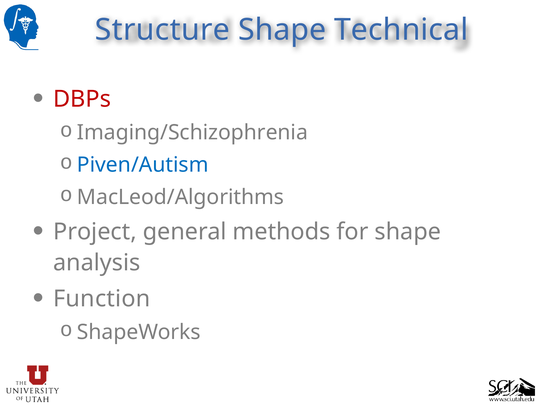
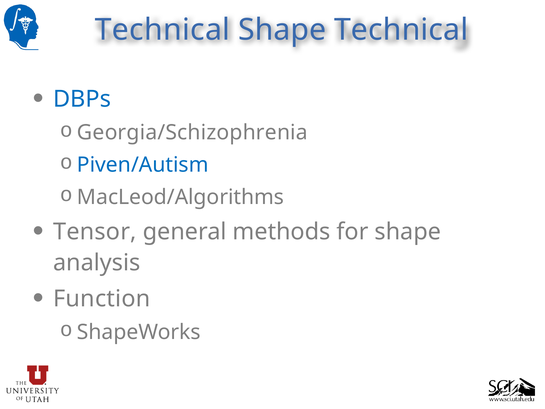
Structure: Structure -> Technical (162, 30)
DBPs colour: red -> blue (82, 99)
Imaging/Schizophrenia: Imaging/Schizophrenia -> Georgia/Schizophrenia (192, 133)
Project: Project -> Tensor (95, 232)
